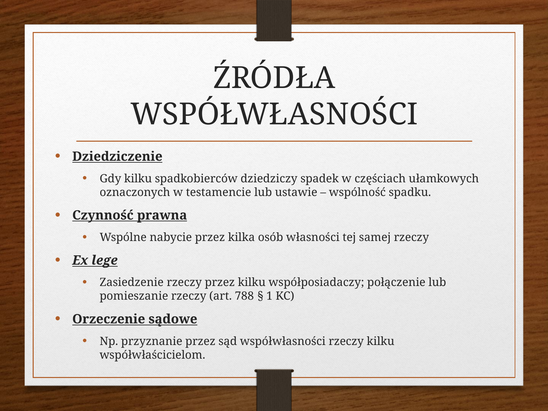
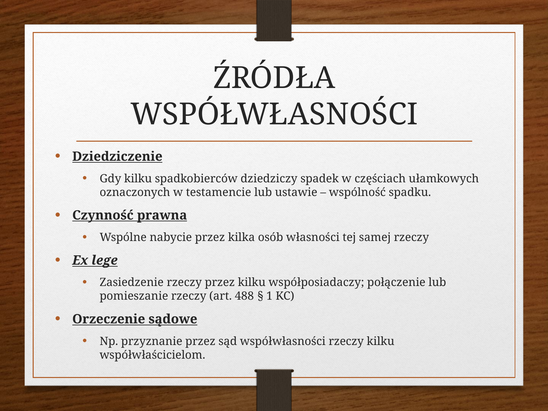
788: 788 -> 488 (244, 296)
